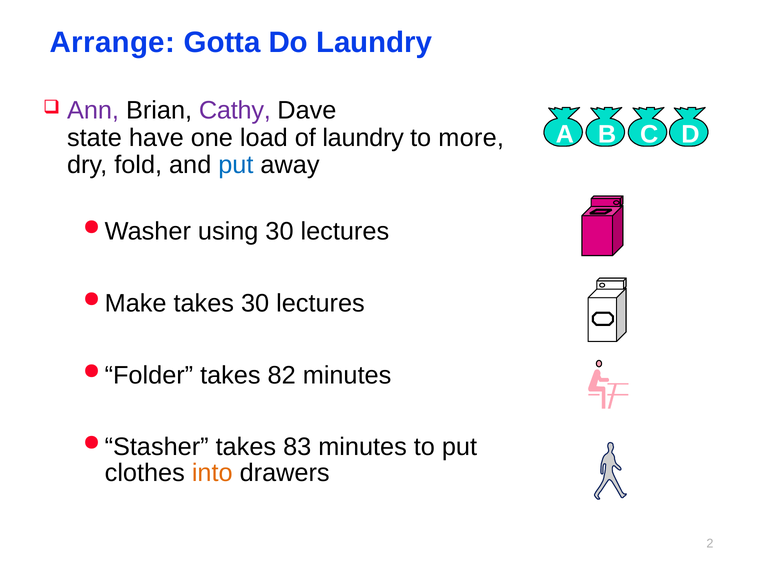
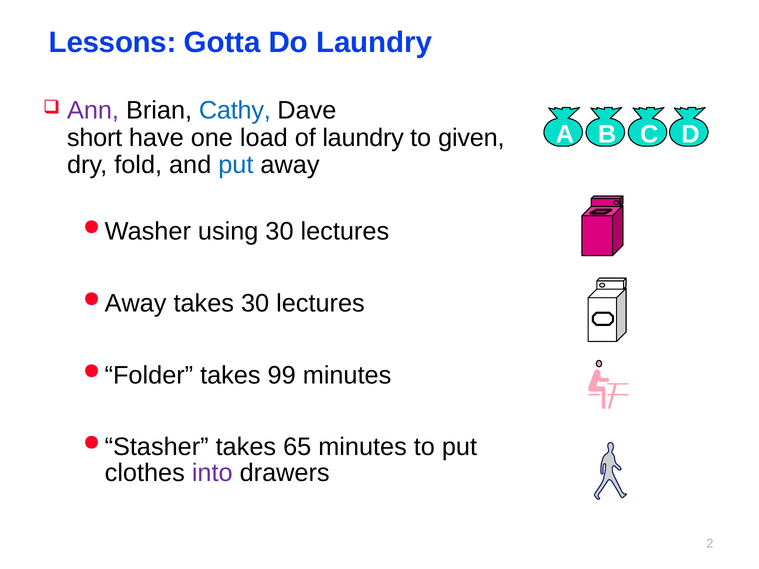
Arrange: Arrange -> Lessons (113, 42)
Cathy colour: purple -> blue (235, 111)
state: state -> short (95, 138)
more: more -> given (471, 138)
Make: Make -> Away (136, 304)
82: 82 -> 99 (282, 375)
83: 83 -> 65 (297, 447)
into colour: orange -> purple (212, 473)
